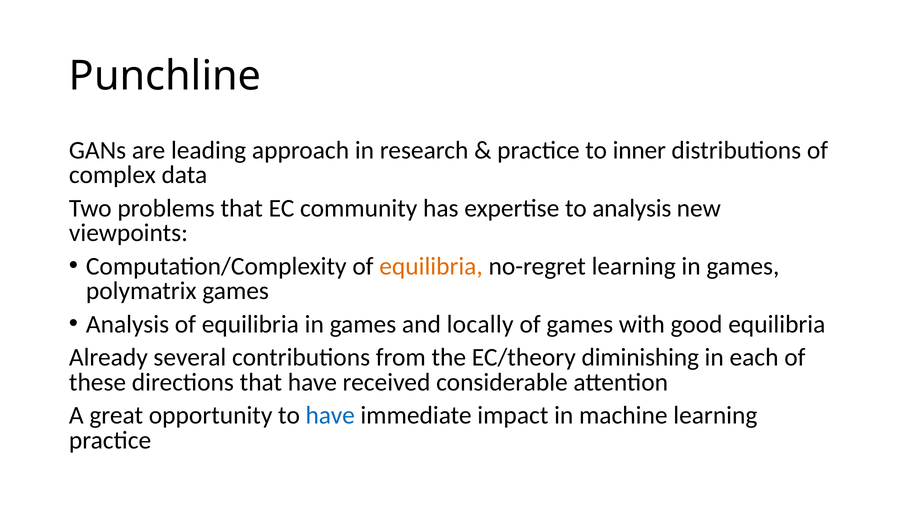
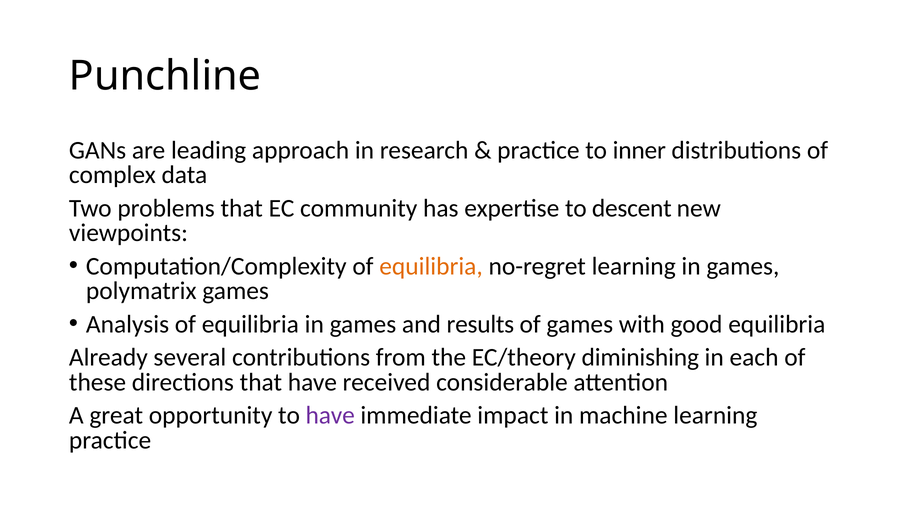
to analysis: analysis -> descent (632, 208)
locally: locally -> results (480, 324)
have colour: blue -> purple (330, 416)
